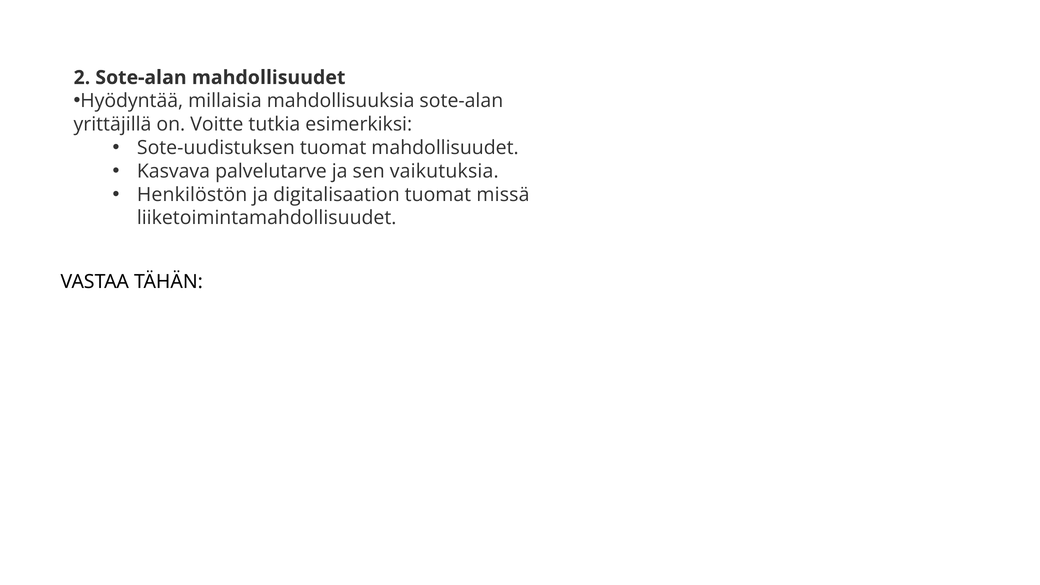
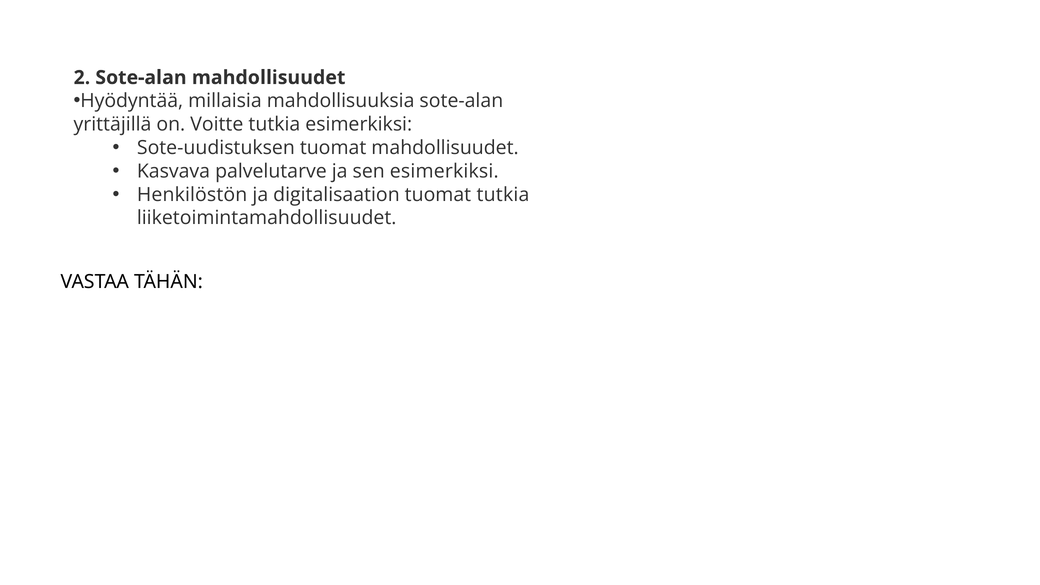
sen vaikutuksia: vaikutuksia -> esimerkiksi (444, 171)
tuomat missä: missä -> tutkia (503, 195)
